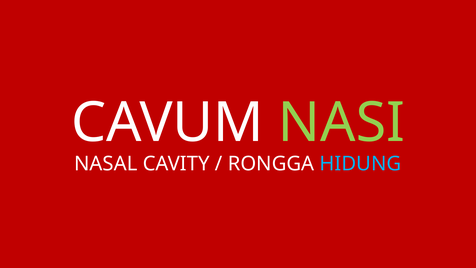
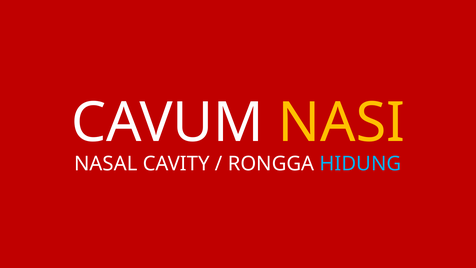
NASI colour: light green -> yellow (341, 123)
